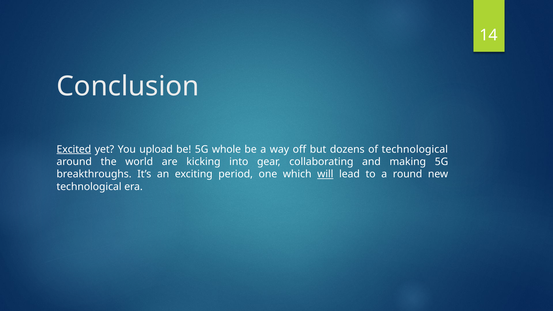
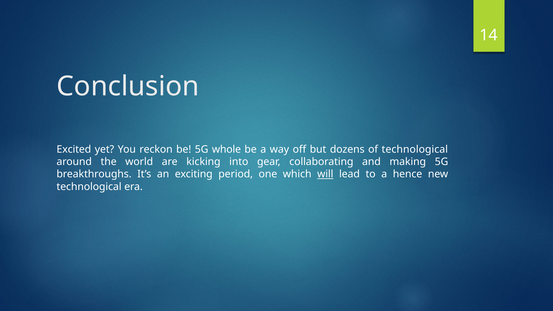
Excited underline: present -> none (74, 149)
upload: upload -> reckon (156, 149)
round: round -> hence (408, 174)
